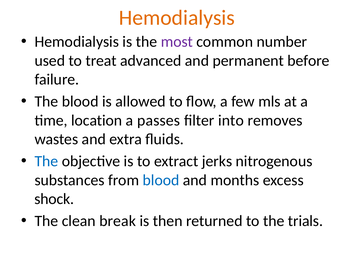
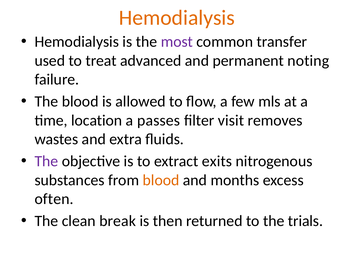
number: number -> transfer (282, 42)
before: before -> noting (308, 61)
into: into -> visit (231, 121)
The colour: blue -> purple (46, 162)
jerks: jerks -> exits (217, 162)
blood colour: blue -> orange (161, 180)
shock: shock -> often (54, 199)
